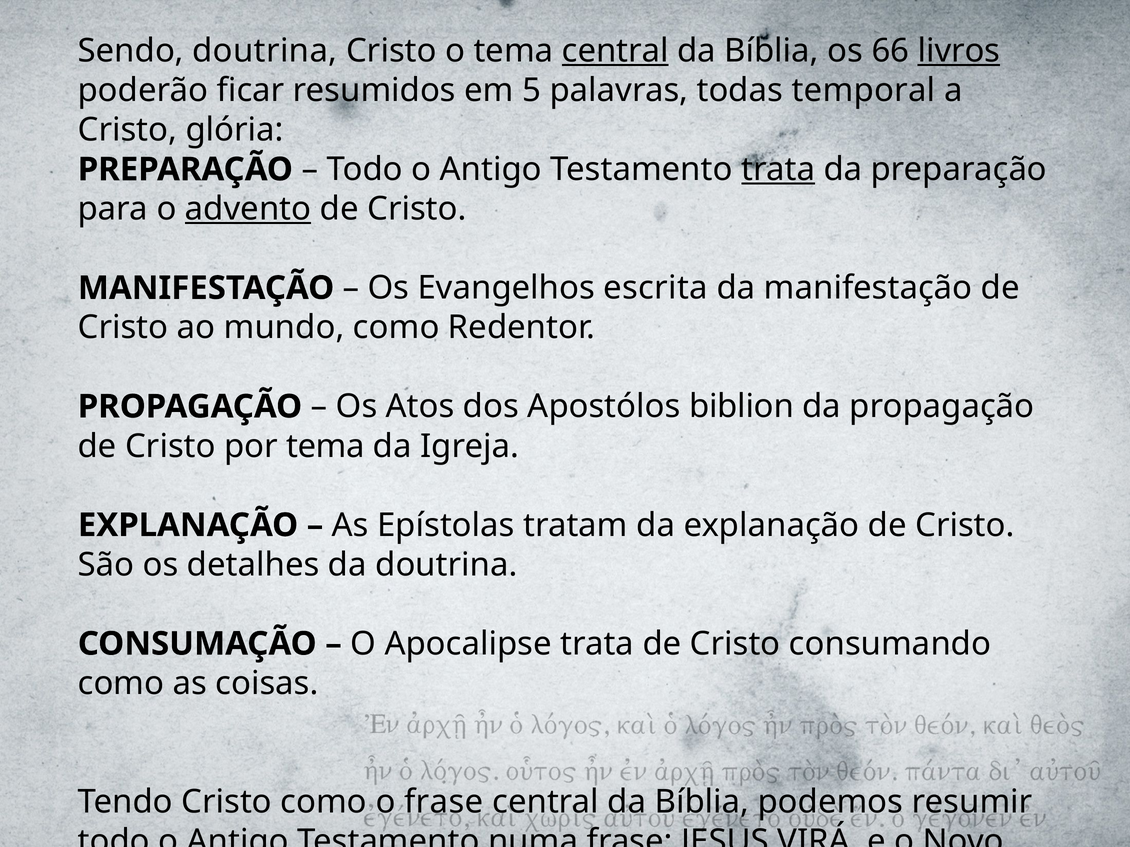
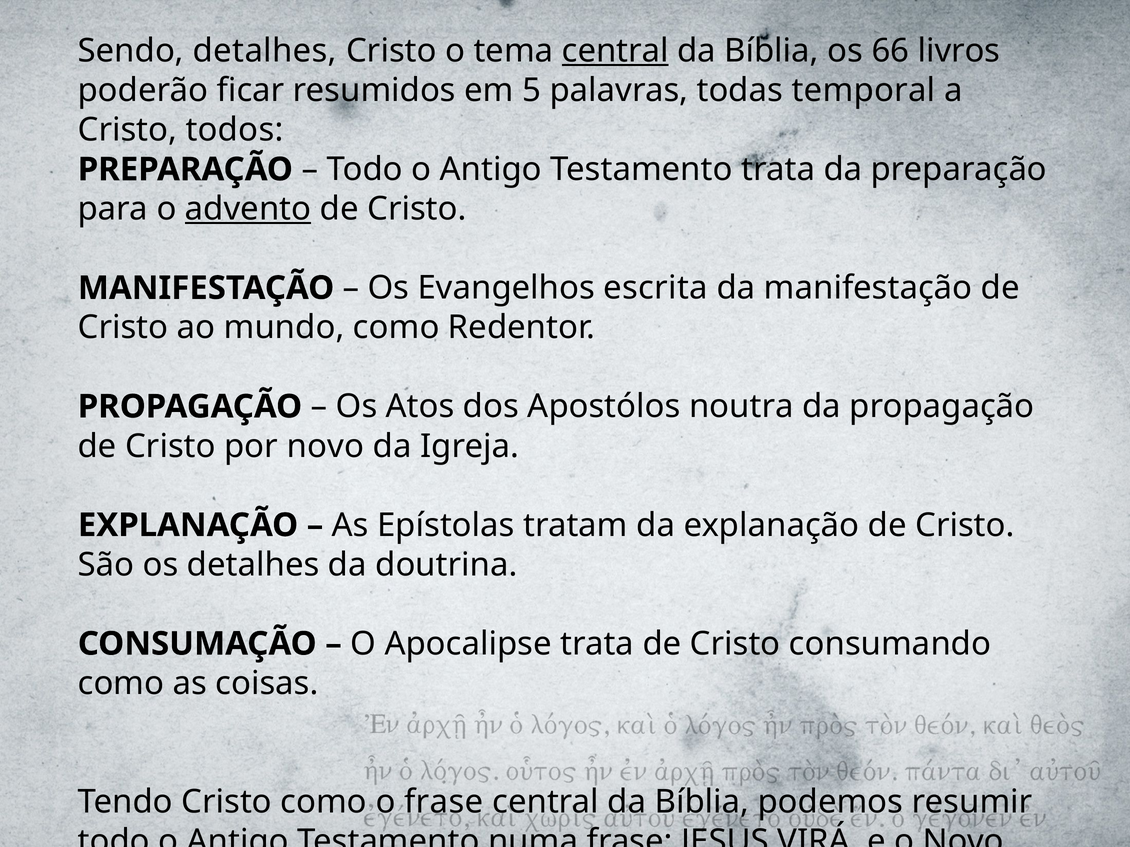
Sendo doutrina: doutrina -> detalhes (265, 51)
livros underline: present -> none (959, 51)
glória: glória -> todos (235, 130)
trata underline: present -> none (778, 170)
Apostólos biblion: biblion -> noutra (741, 407)
por tema: tema -> novo (325, 446)
